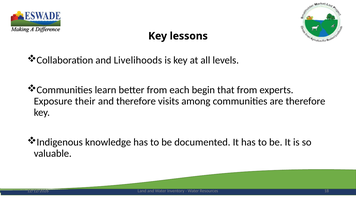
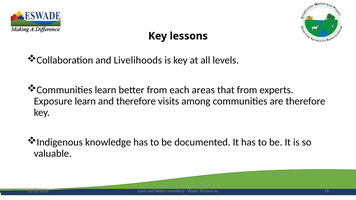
begin: begin -> areas (203, 90)
Exposure their: their -> learn (85, 101)
